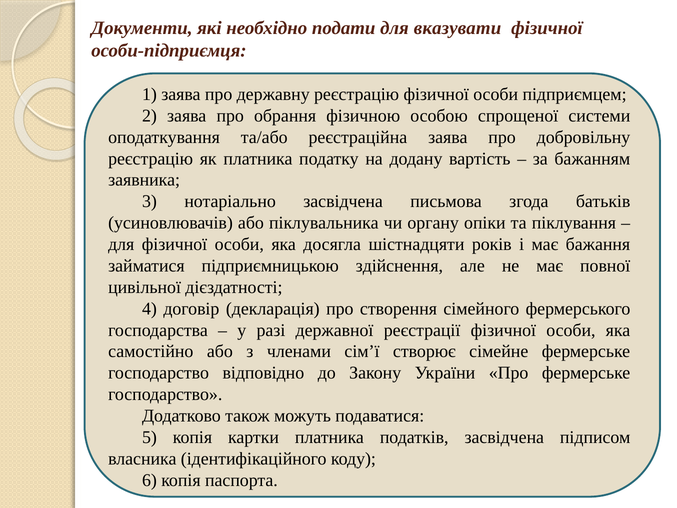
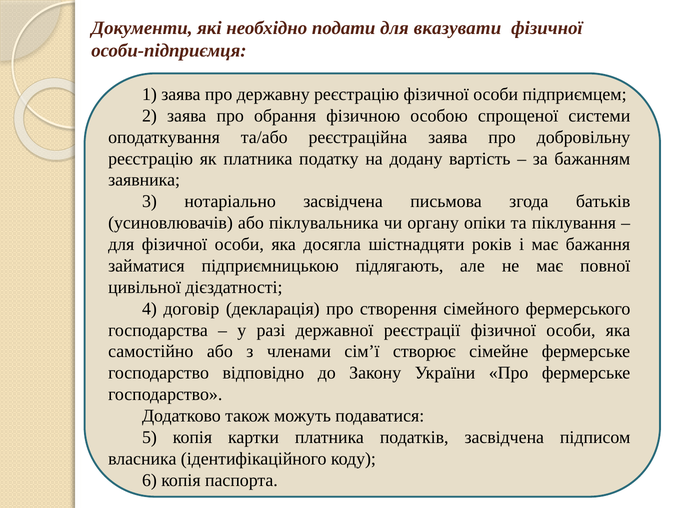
здійснення: здійснення -> підлягають (399, 266)
